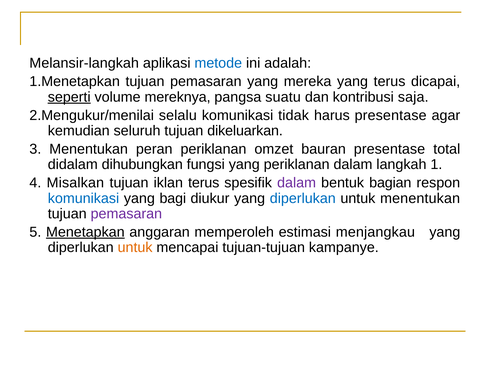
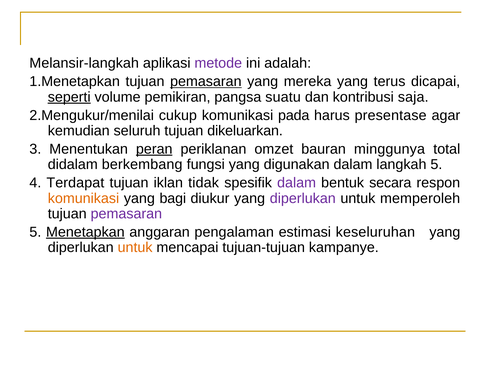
metode colour: blue -> purple (218, 63)
pemasaran underline: none -> present (206, 81)
mereknya: mereknya -> pemikiran (178, 97)
selalu: selalu -> cukup (178, 115)
tidak: tidak -> pada (294, 115)
peran underline: none -> present (154, 149)
bauran presentase: presentase -> minggunya (389, 149)
dihubungkan: dihubungkan -> berkembang (142, 164)
yang periklanan: periklanan -> digunakan (297, 164)
langkah 1: 1 -> 5 (436, 164)
Misalkan: Misalkan -> Terdapat (75, 183)
iklan terus: terus -> tidak (204, 183)
bagian: bagian -> secara (390, 183)
komunikasi colour: blue -> orange (83, 198)
diperlukan colour: blue -> purple (303, 198)
untuk menentukan: menentukan -> memperoleh (420, 198)
memperoleh: memperoleh -> pengalaman (234, 232)
menjangkau: menjangkau -> keseluruhan (375, 232)
